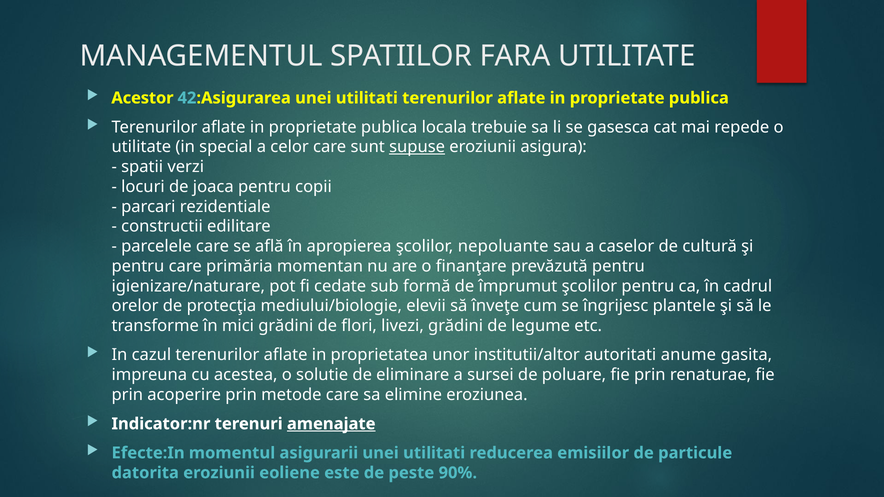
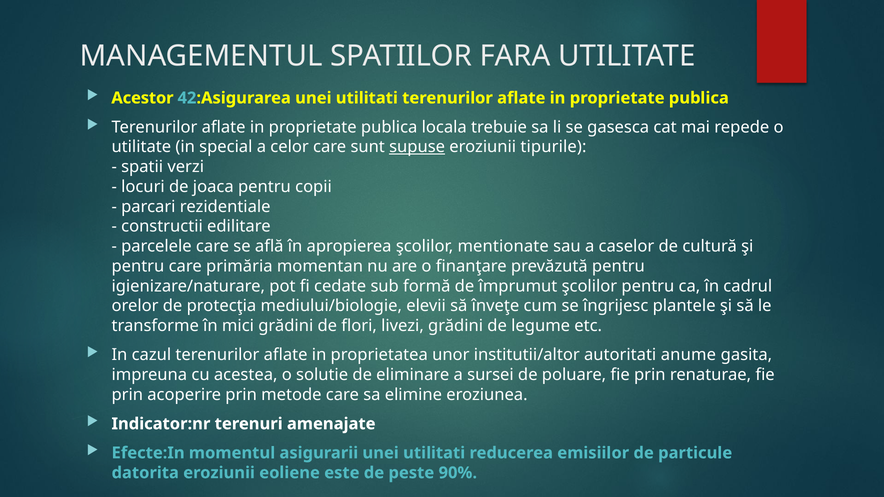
asigura: asigura -> tipurile (553, 147)
nepoluante: nepoluante -> mentionate (503, 246)
amenajate underline: present -> none (331, 424)
